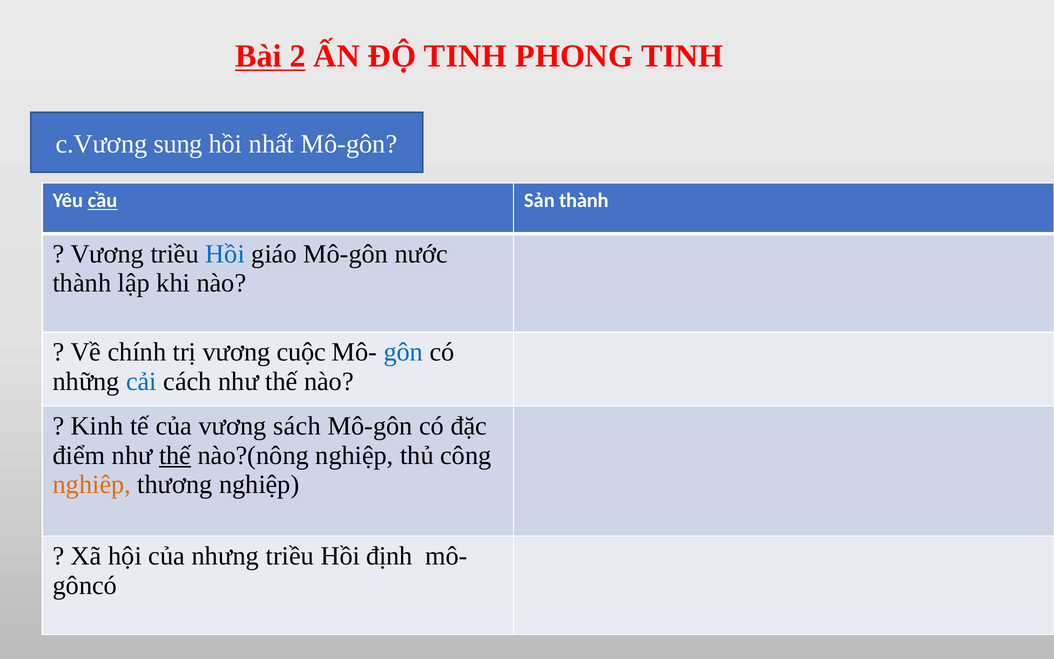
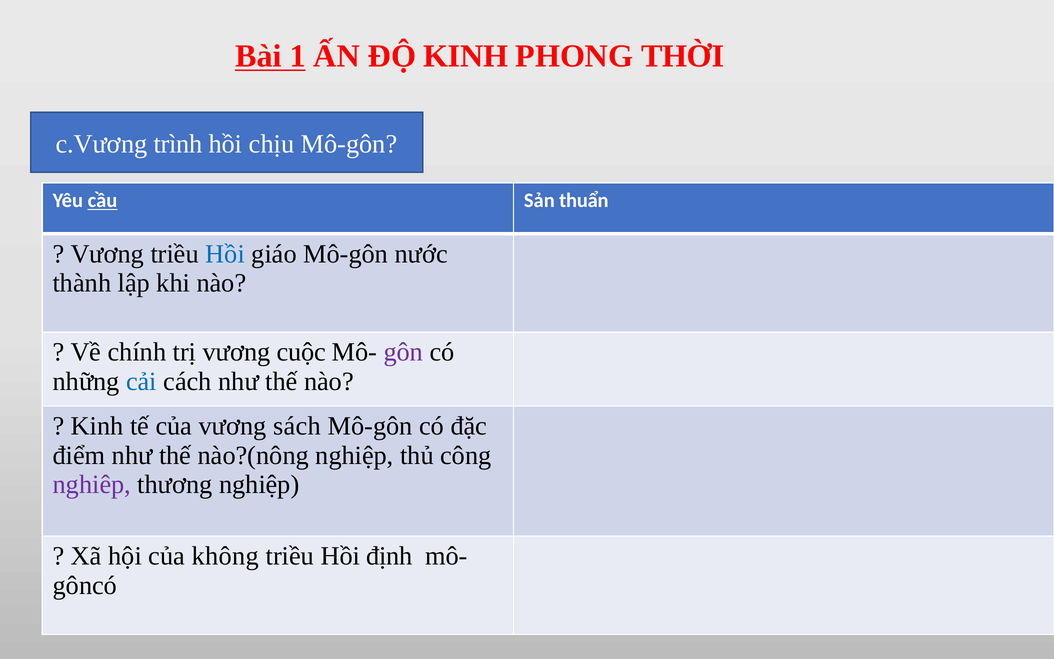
2: 2 -> 1 (298, 56)
ĐỘ TINH: TINH -> KINH (466, 56)
PHONG TINH: TINH -> THỜI (683, 56)
sung: sung -> trình (178, 144)
nhất: nhất -> chịu (272, 144)
Sản thành: thành -> thuẩn (584, 201)
gôn colour: blue -> purple (403, 352)
thế underline: present -> none (175, 455)
nghiêp colour: orange -> purple (92, 484)
nhưng: nhưng -> không (225, 556)
